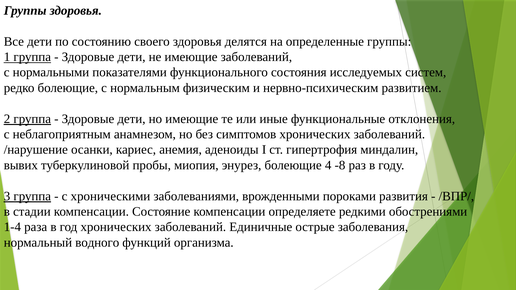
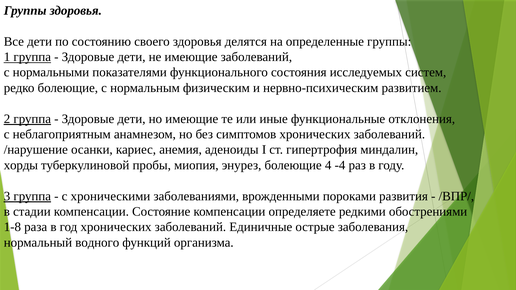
вывих: вывих -> хорды (21, 165)
-8: -8 -> -4 (340, 165)
1-4: 1-4 -> 1-8 (12, 227)
